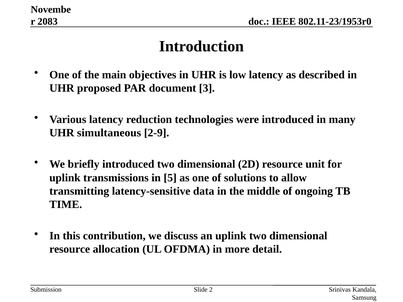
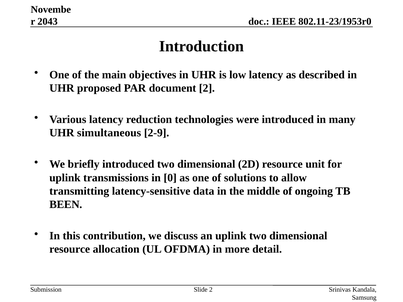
2083: 2083 -> 2043 (48, 22)
document 3: 3 -> 2 (207, 88)
5: 5 -> 0 (170, 178)
TIME: TIME -> BEEN (66, 205)
